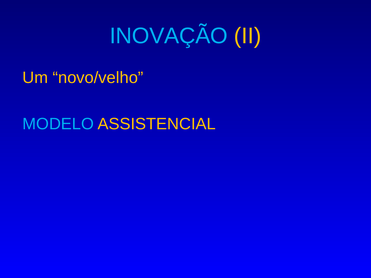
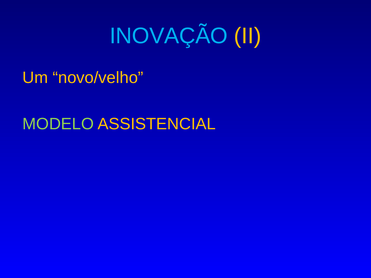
MODELO colour: light blue -> light green (58, 124)
